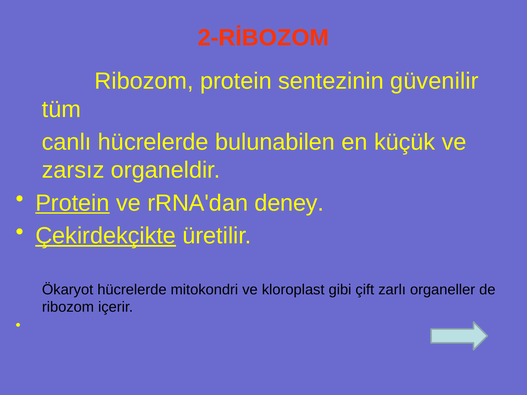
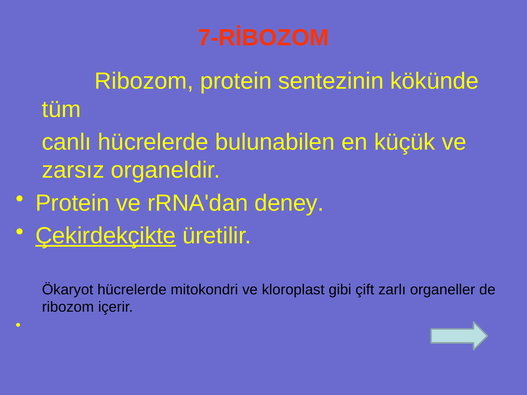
2-RİBOZOM: 2-RİBOZOM -> 7-RİBOZOM (263, 38)
güvenilir: güvenilir -> kökünde (434, 81)
Protein underline: present -> none (72, 203)
